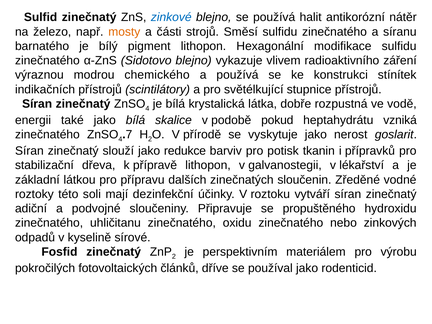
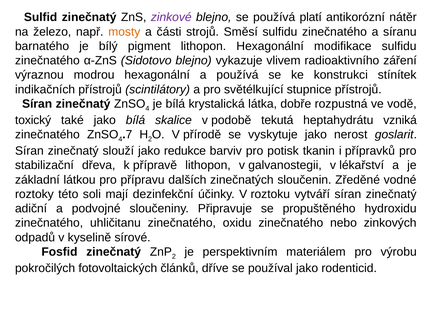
zinkové colour: blue -> purple (171, 17)
halit: halit -> platí (311, 17)
modrou chemického: chemického -> hexagonální (157, 75)
energii: energii -> toxický (33, 120)
pokud: pokud -> tekutá (277, 120)
